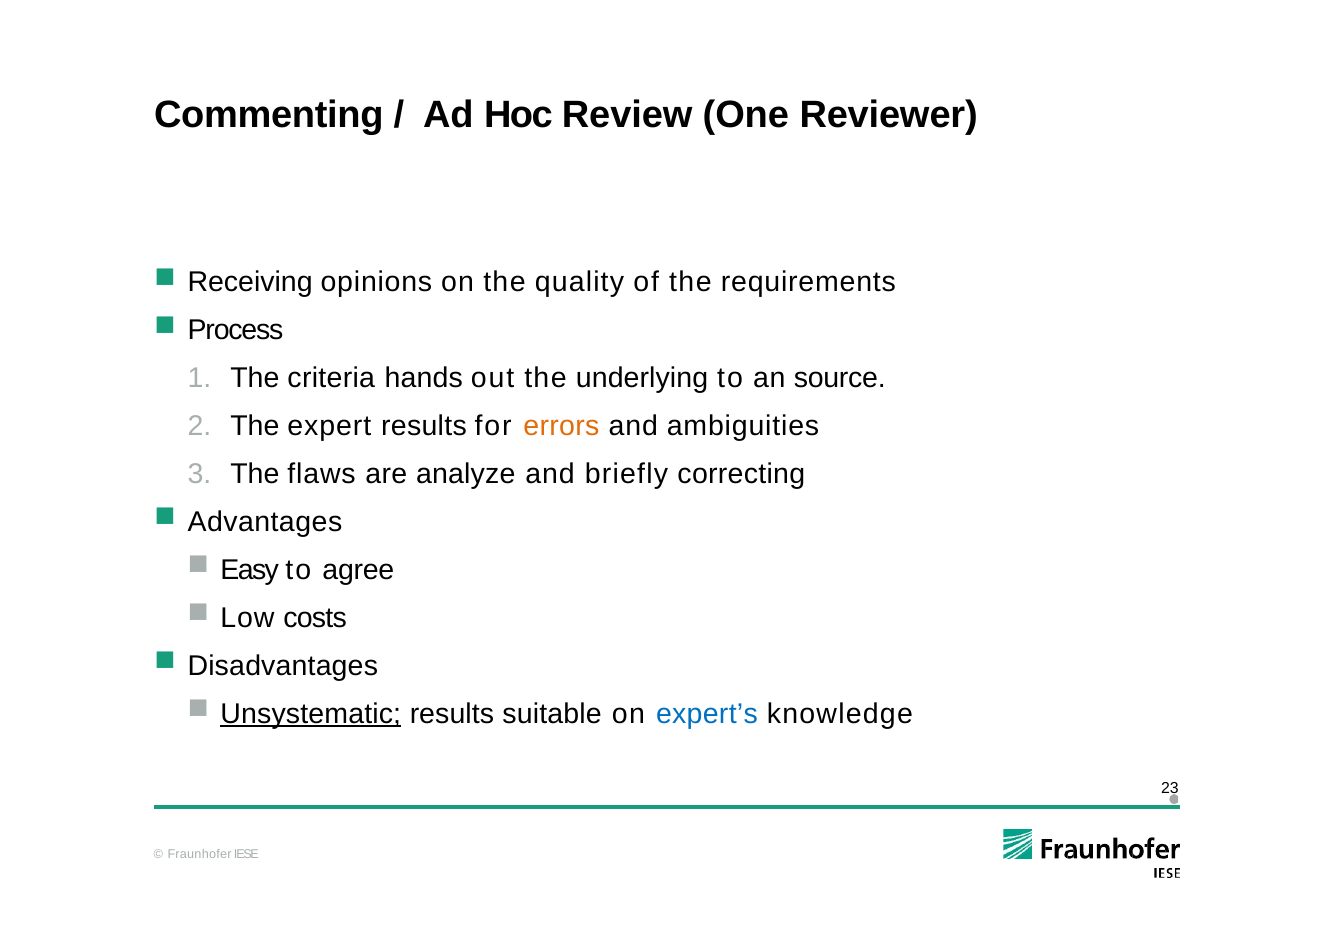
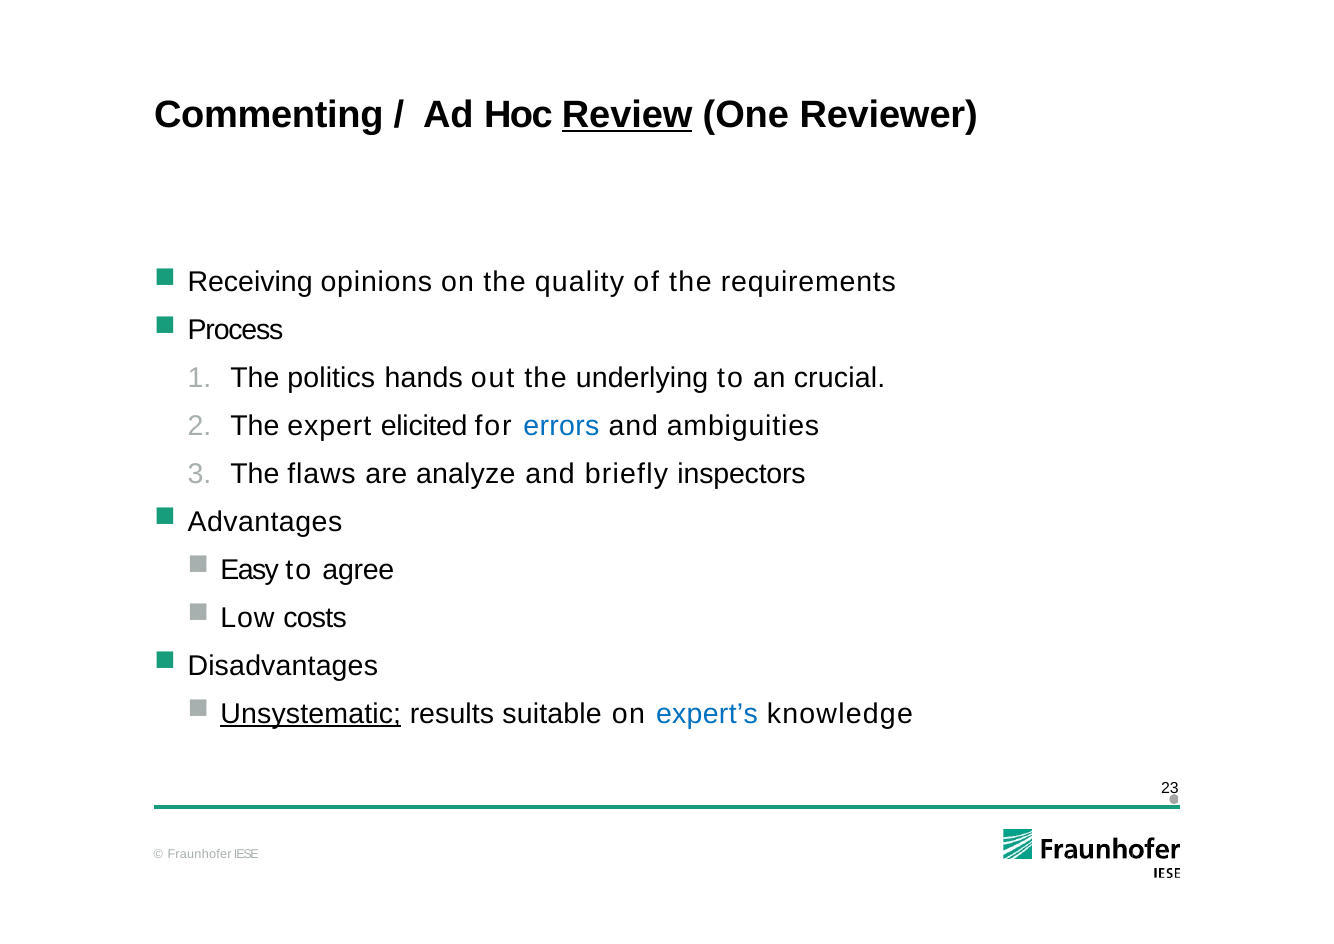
Review underline: none -> present (627, 115)
criteria: criteria -> politics (331, 378)
source: source -> crucial (840, 378)
expert results: results -> elicited (424, 426)
errors colour: orange -> blue (561, 426)
correcting: correcting -> inspectors (742, 474)
